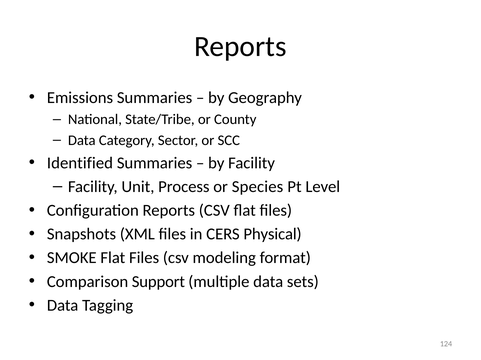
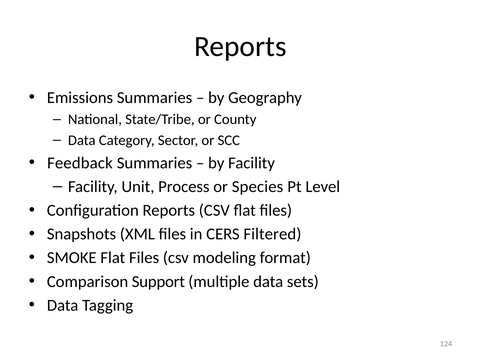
Identified: Identified -> Feedback (80, 163)
Physical: Physical -> Filtered (272, 235)
